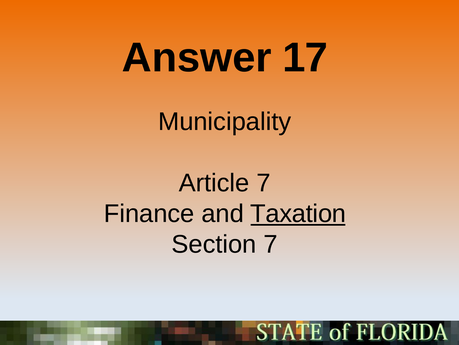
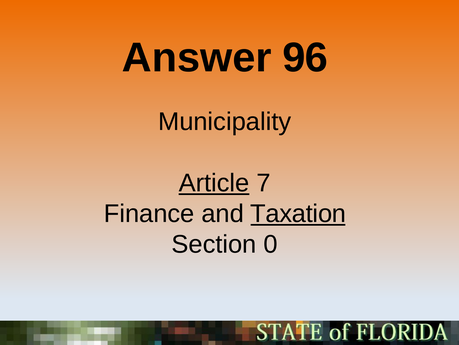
17: 17 -> 96 (305, 58)
Article underline: none -> present (214, 183)
Section 7: 7 -> 0 (271, 244)
